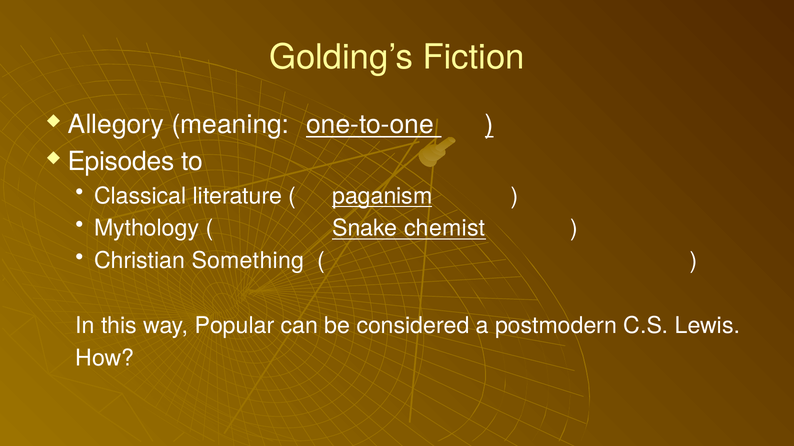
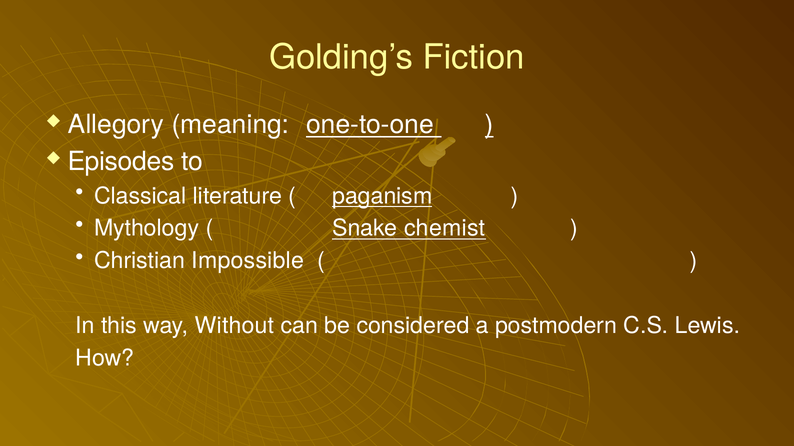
Something: Something -> Impossible (248, 261)
Popular: Popular -> Without (234, 326)
